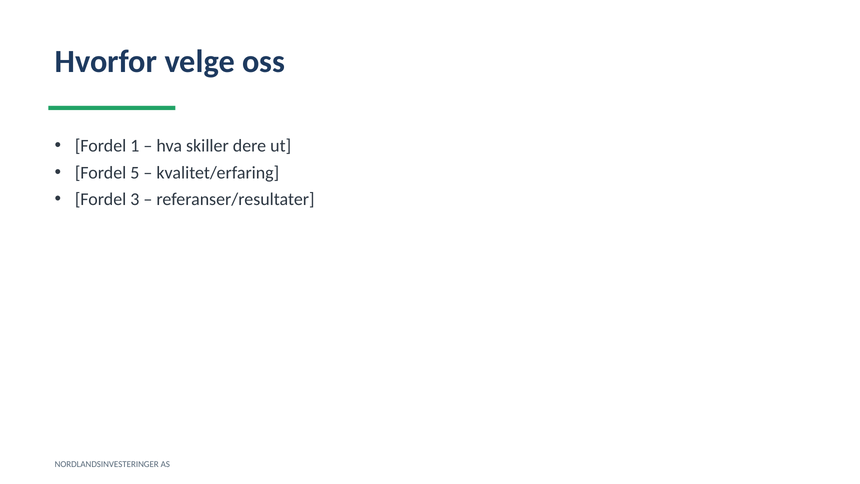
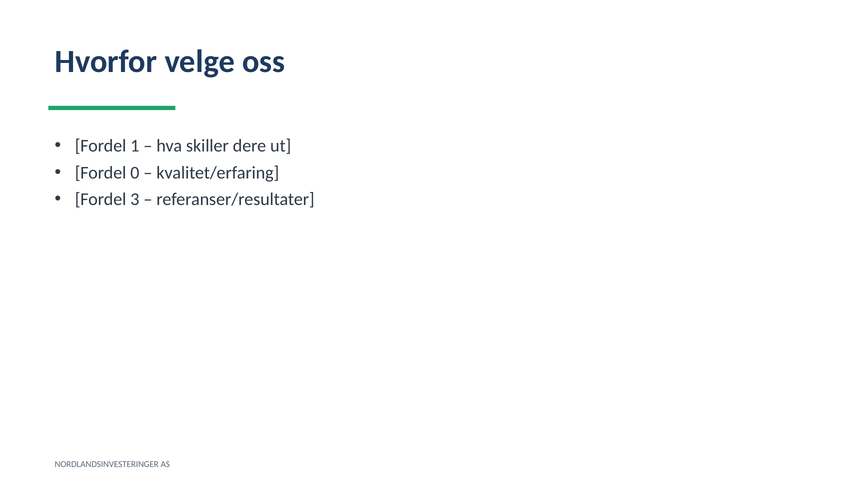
5: 5 -> 0 (135, 173)
